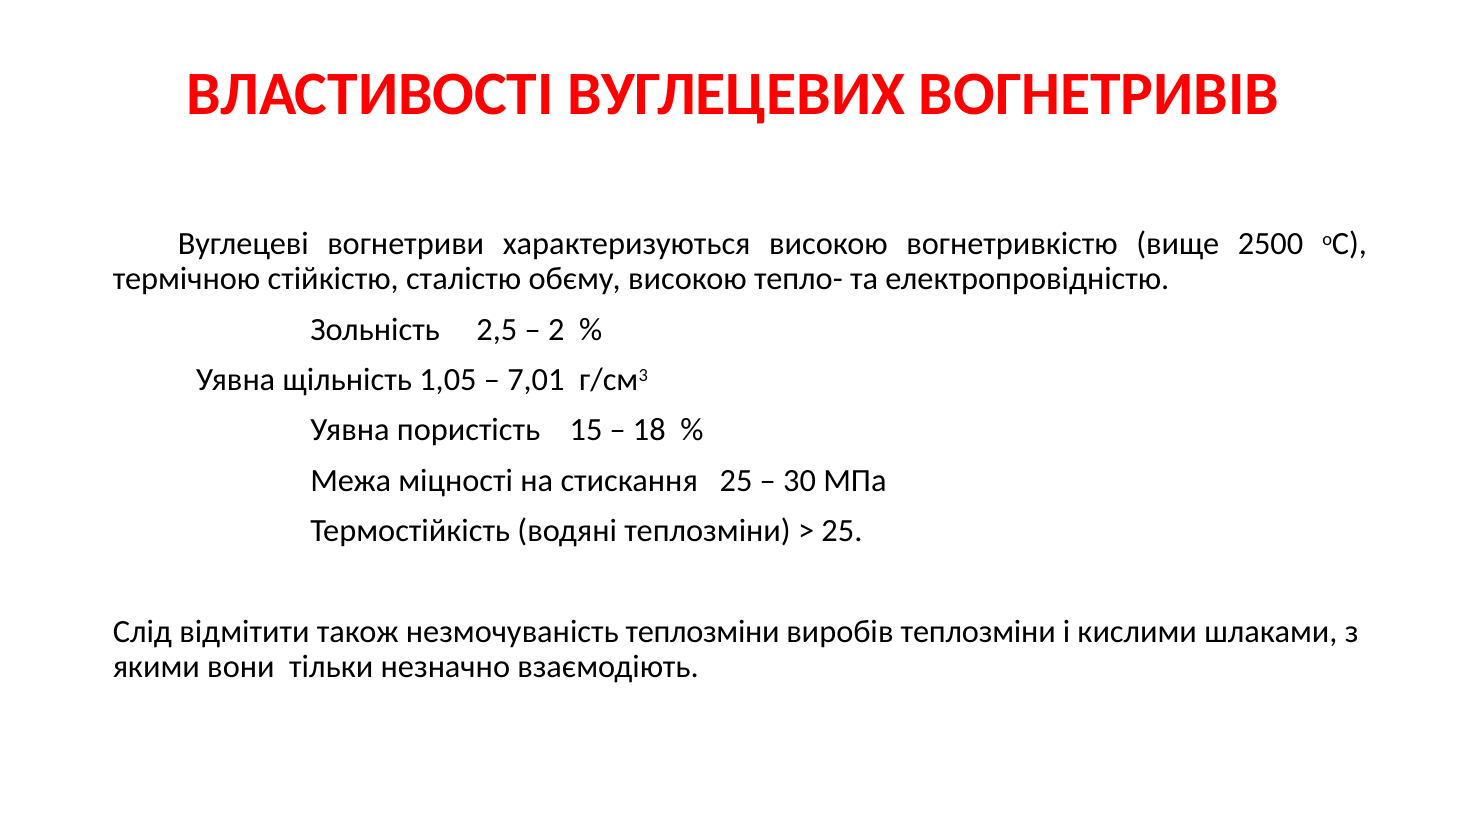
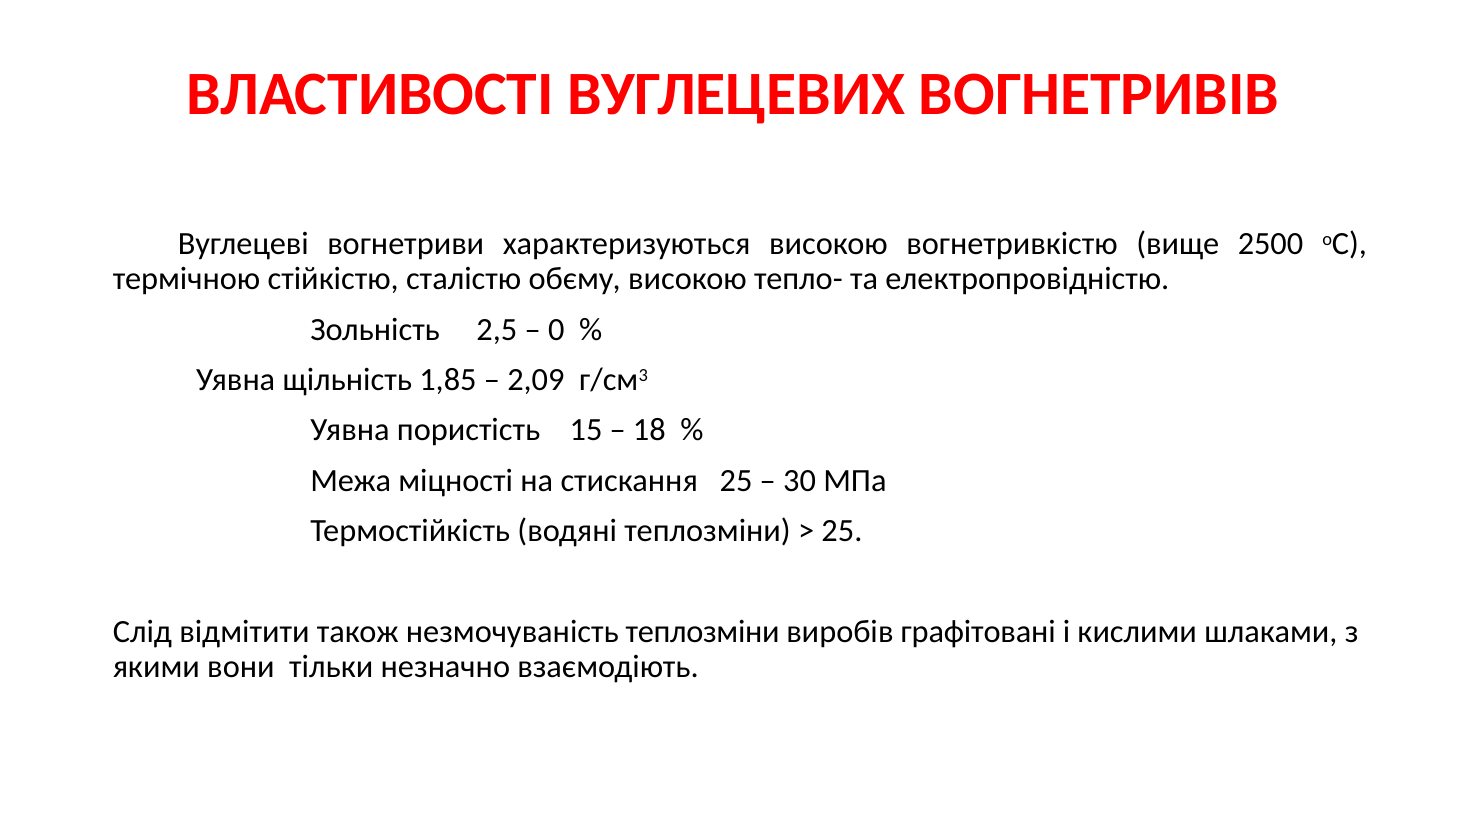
2: 2 -> 0 (556, 330)
1,05: 1,05 -> 1,85 (448, 380)
7,01: 7,01 -> 2,09 (536, 380)
виробів теплозміни: теплозміни -> графітовані (978, 632)
